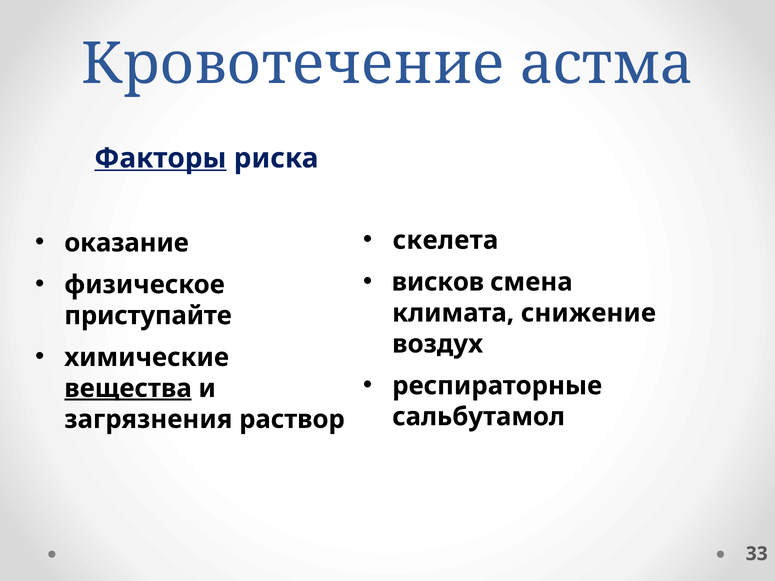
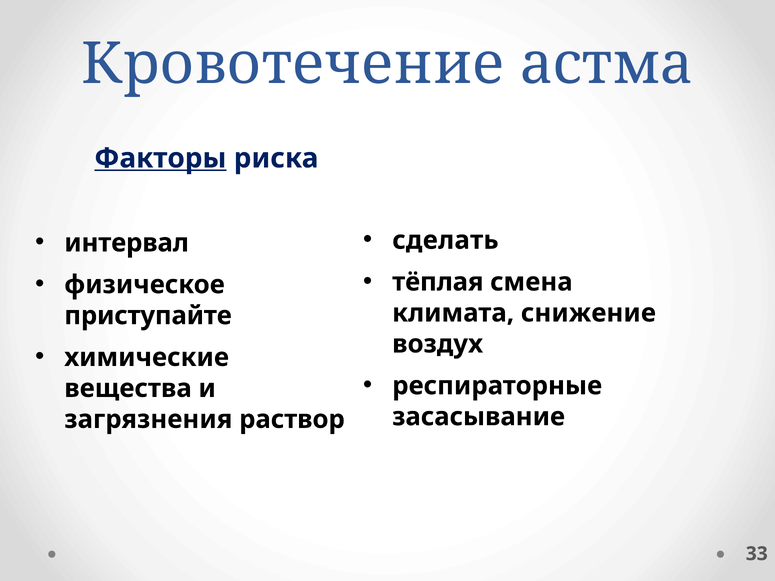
скелета: скелета -> сделать (445, 240)
оказание: оказание -> интервал (127, 243)
висков: висков -> тёплая (438, 282)
вещества underline: present -> none (128, 389)
сальбутамол: сальбутамол -> засасывание (479, 417)
